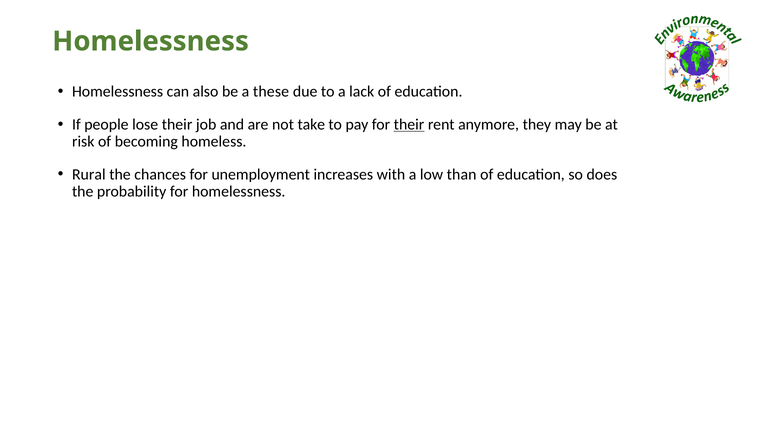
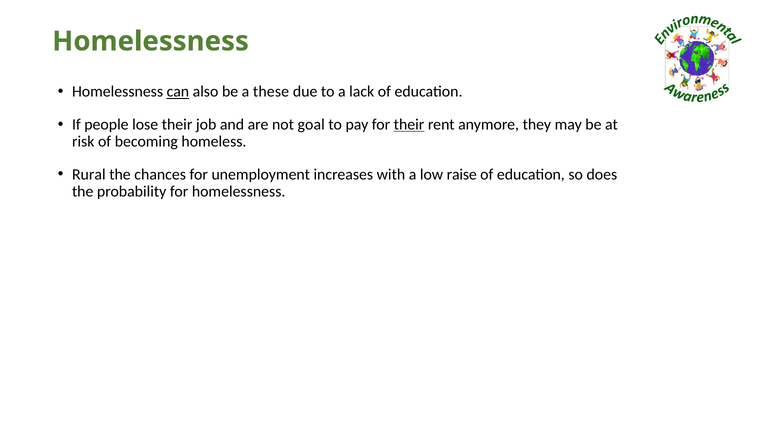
can underline: none -> present (178, 92)
take: take -> goal (311, 125)
than: than -> raise (462, 175)
